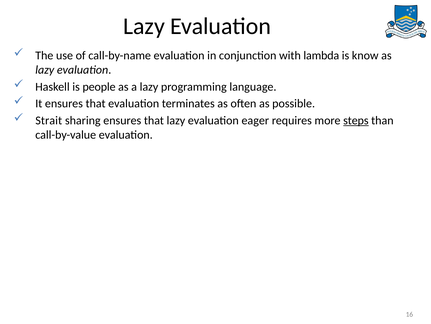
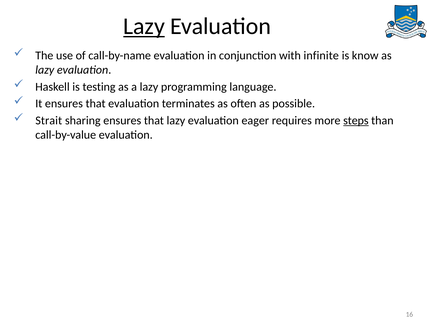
Lazy underline: none -> present (144, 26)
lambda: lambda -> infinite (321, 55)
people: people -> testing (99, 87)
